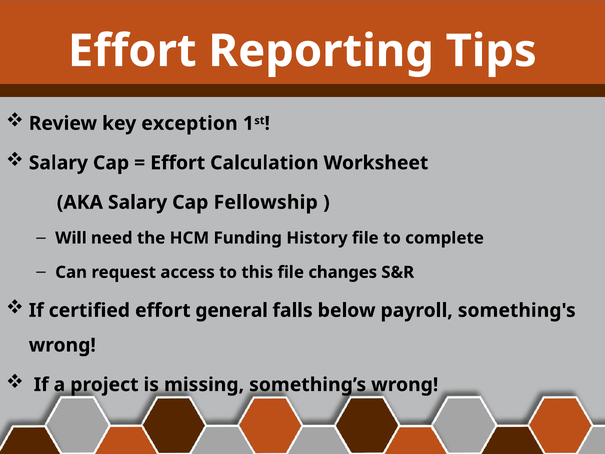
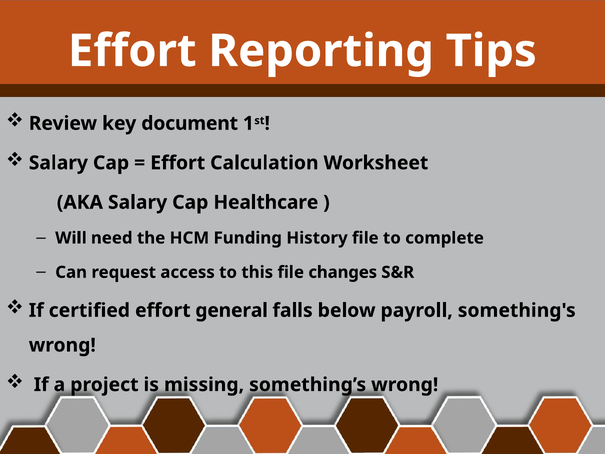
exception: exception -> document (190, 123)
Fellowship: Fellowship -> Healthcare (266, 202)
